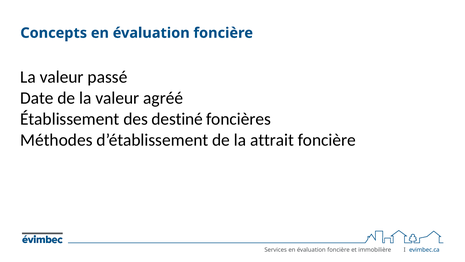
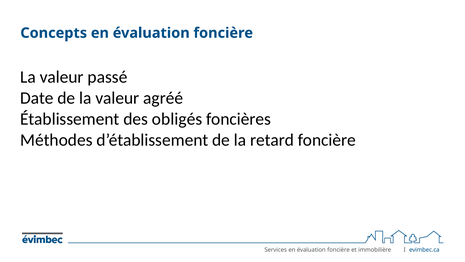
destiné: destiné -> obligés (177, 119)
attrait: attrait -> retard (272, 140)
